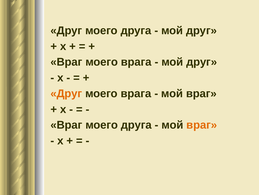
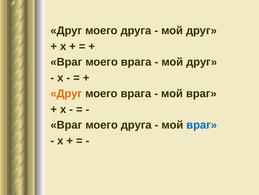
враг colour: orange -> blue (202, 125)
